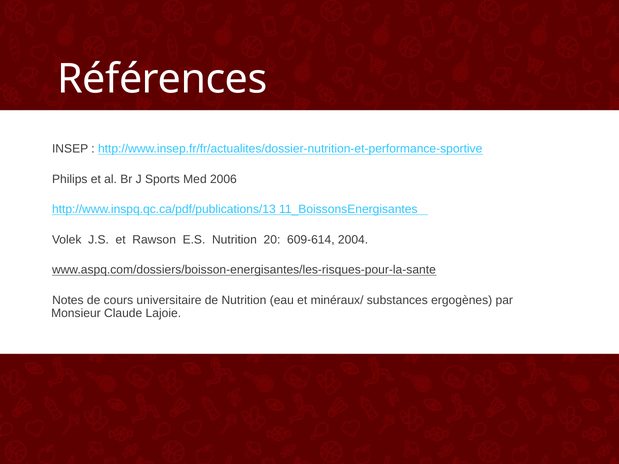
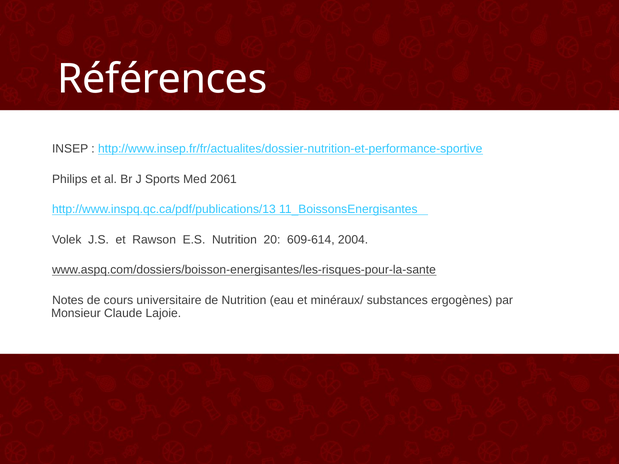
2006: 2006 -> 2061 (223, 179)
